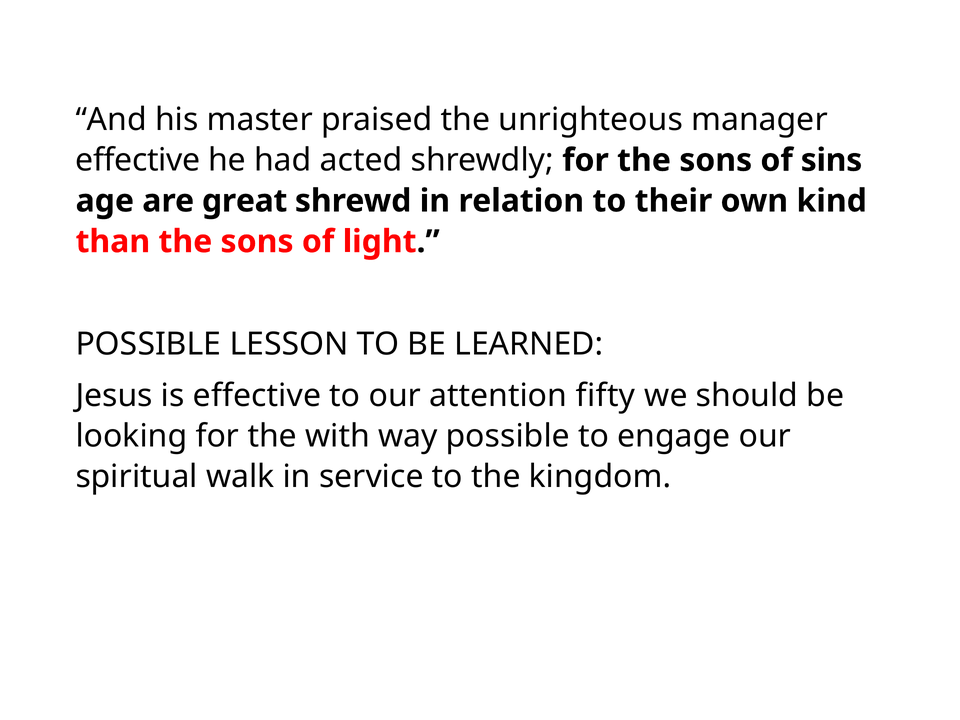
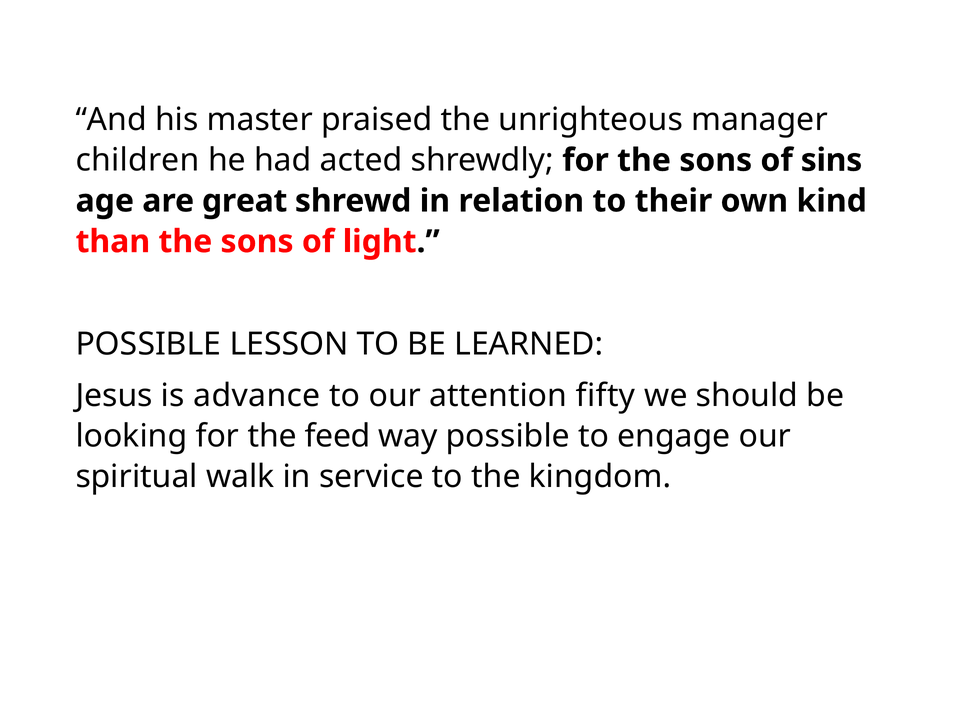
effective: effective -> children (138, 160)
is effective: effective -> advance (257, 396)
with: with -> feed (338, 436)
